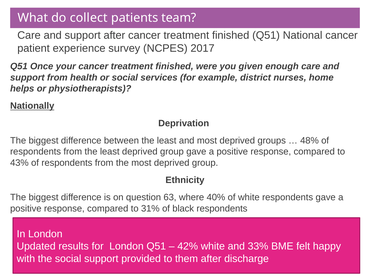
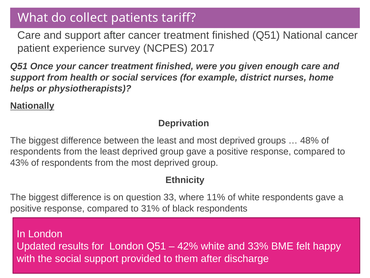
team: team -> tariff (179, 18)
63: 63 -> 33 (170, 197)
40%: 40% -> 11% (216, 197)
